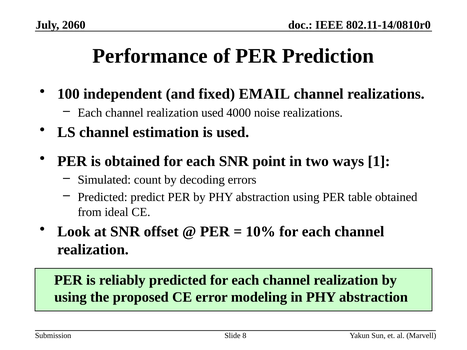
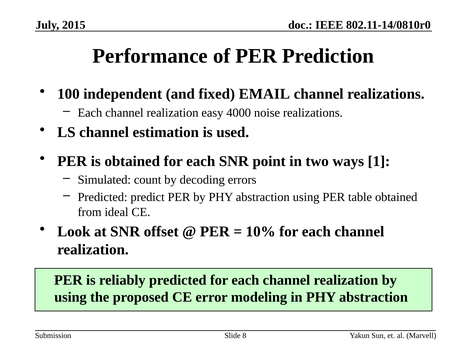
2060: 2060 -> 2015 (74, 25)
realization used: used -> easy (212, 113)
